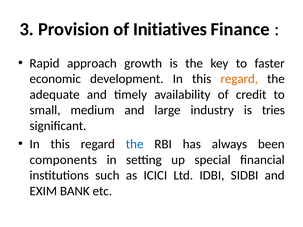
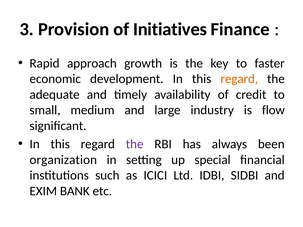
tries: tries -> flow (273, 110)
the colour: blue -> purple (135, 144)
components: components -> organization (63, 160)
